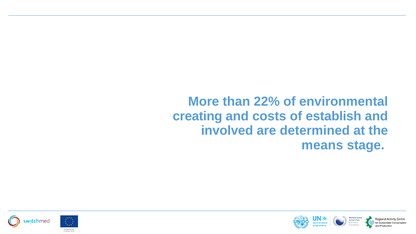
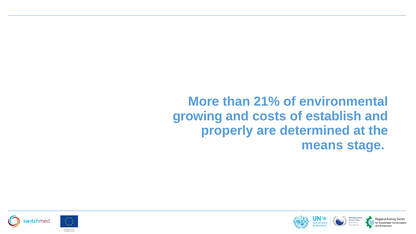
22%: 22% -> 21% (267, 102)
creating: creating -> growing (198, 116)
involved: involved -> properly (227, 131)
